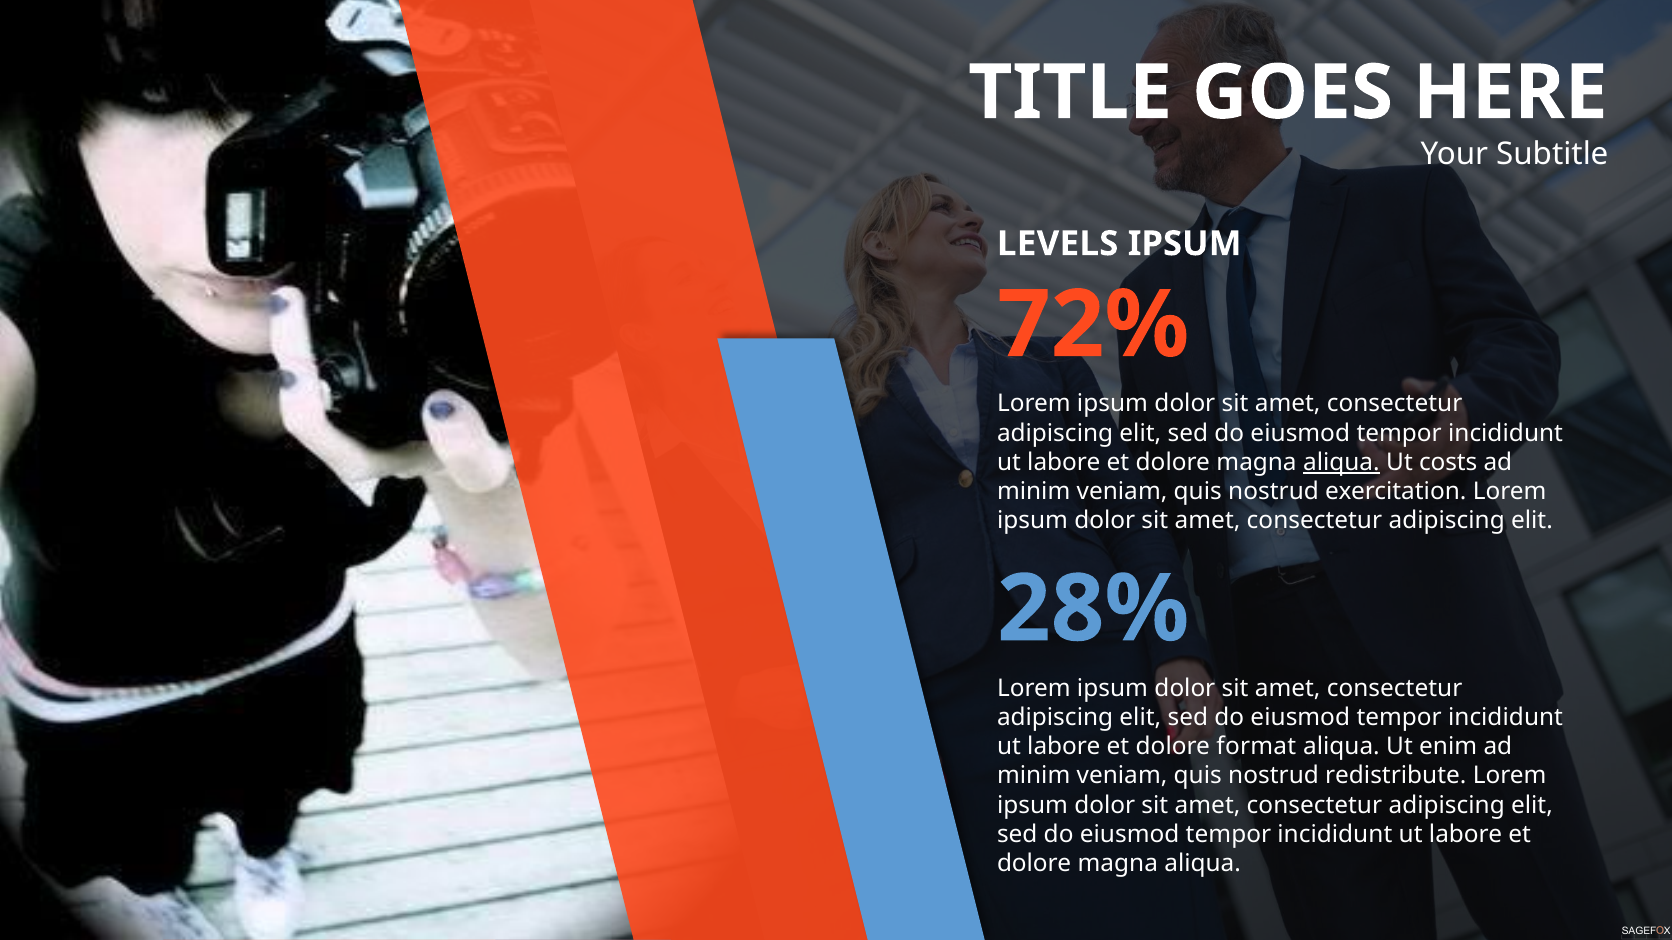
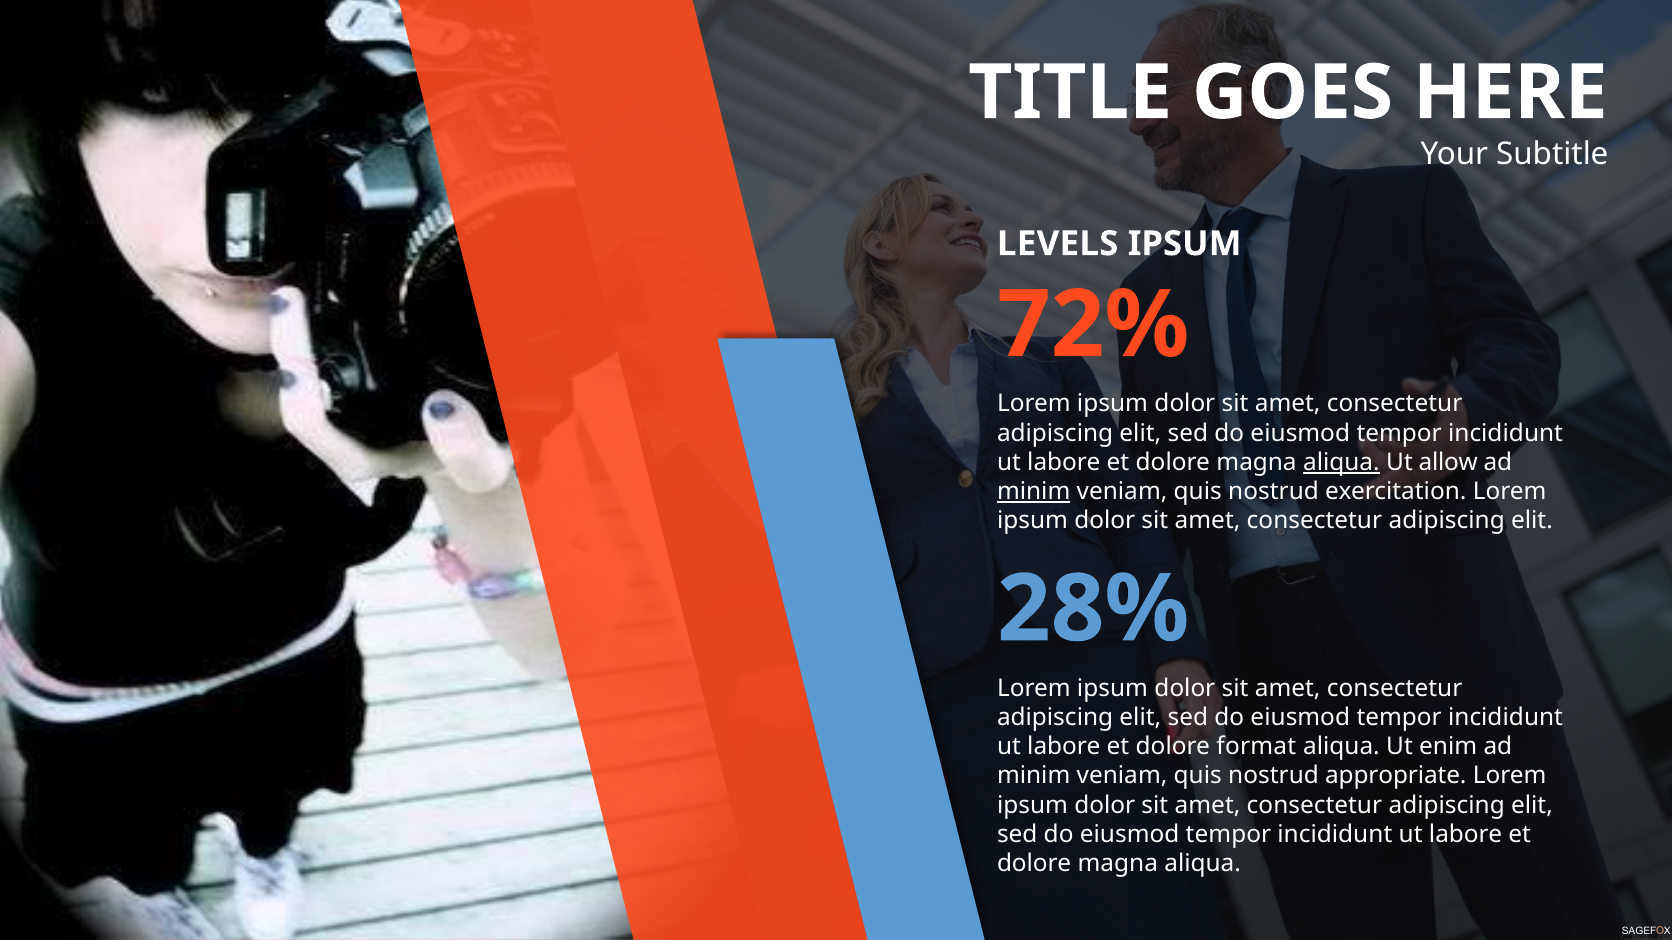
costs: costs -> allow (1448, 463)
minim underline: none -> present (1034, 492)
redistribute: redistribute -> appropriate (1396, 776)
